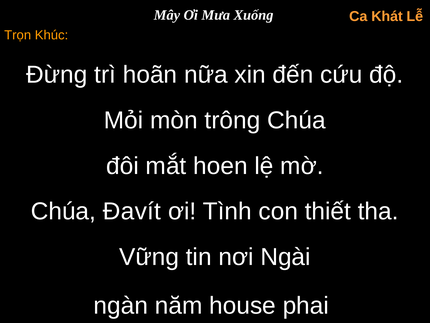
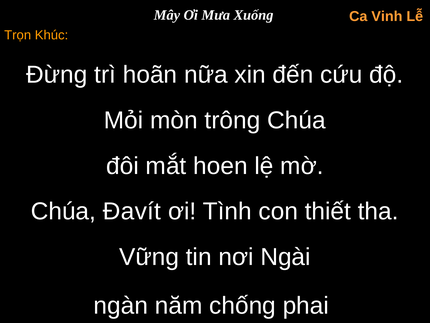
Khát: Khát -> Vinh (387, 16)
house: house -> chống (243, 305)
